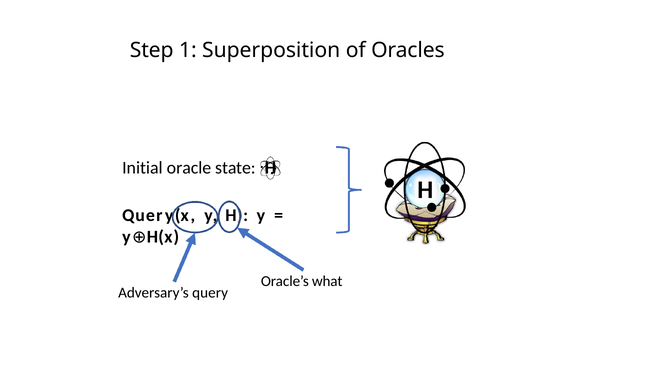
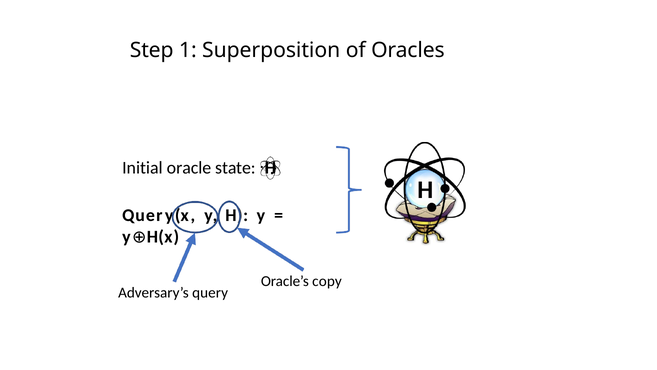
what: what -> copy (327, 281)
